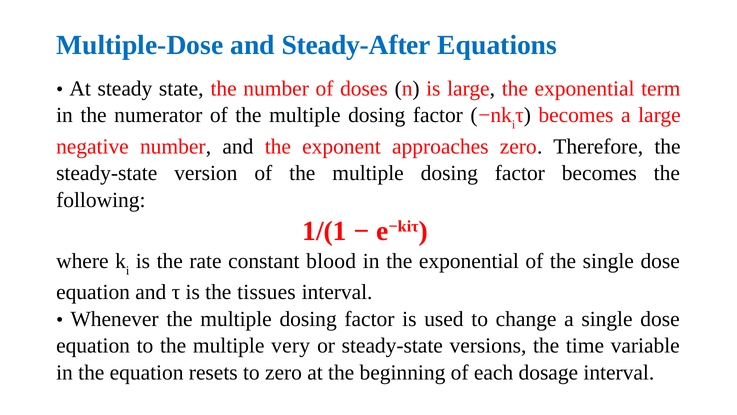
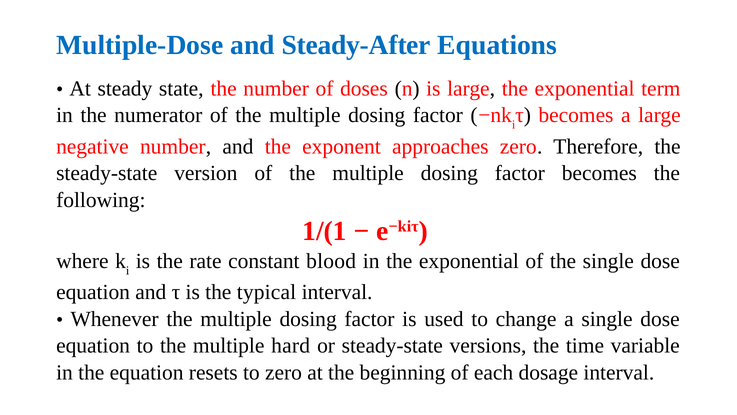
tissues: tissues -> typical (266, 292)
very: very -> hard (291, 345)
